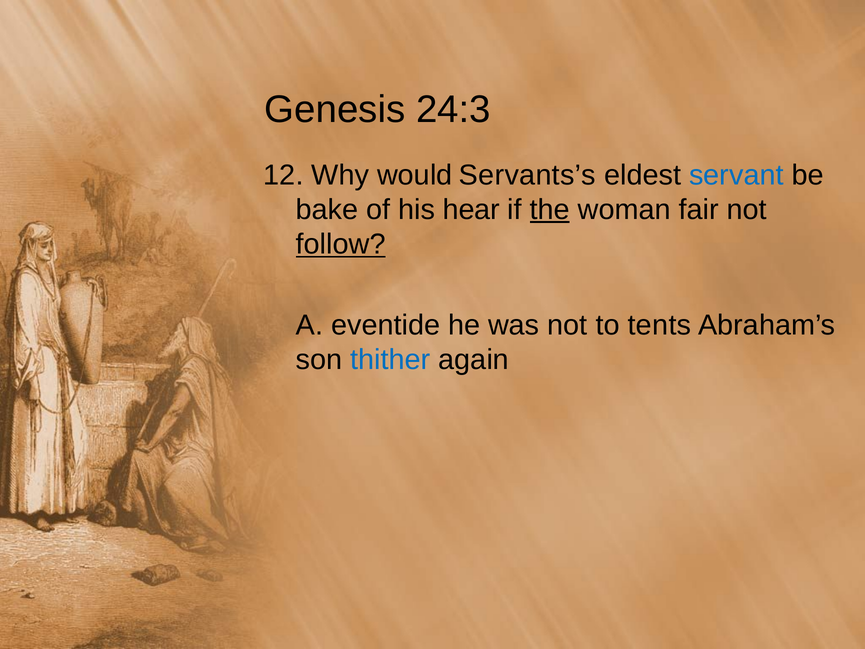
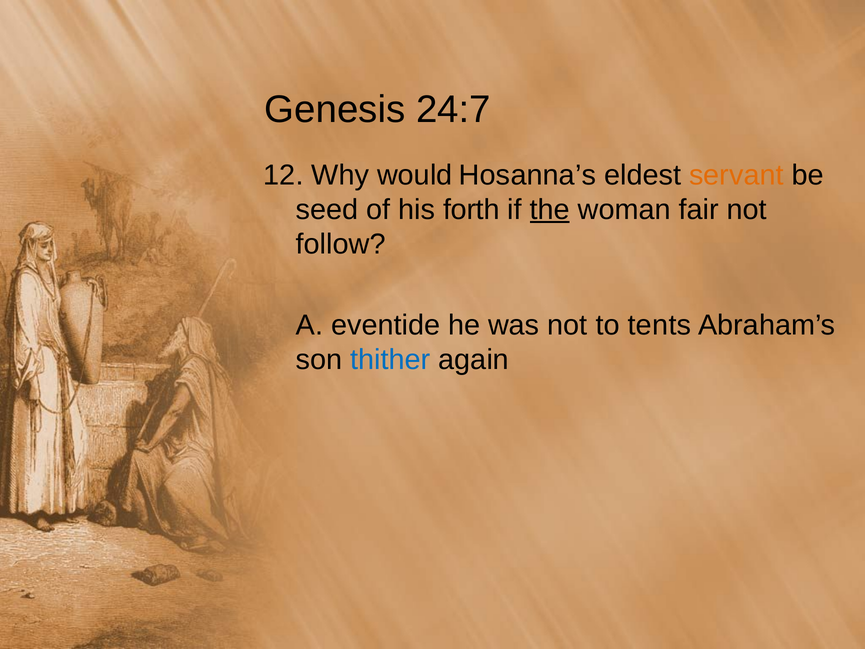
24:3: 24:3 -> 24:7 (453, 109)
Servants’s: Servants’s -> Hosanna’s (527, 175)
servant colour: blue -> orange (736, 175)
bake: bake -> seed (327, 210)
hear: hear -> forth (471, 210)
follow underline: present -> none (341, 244)
